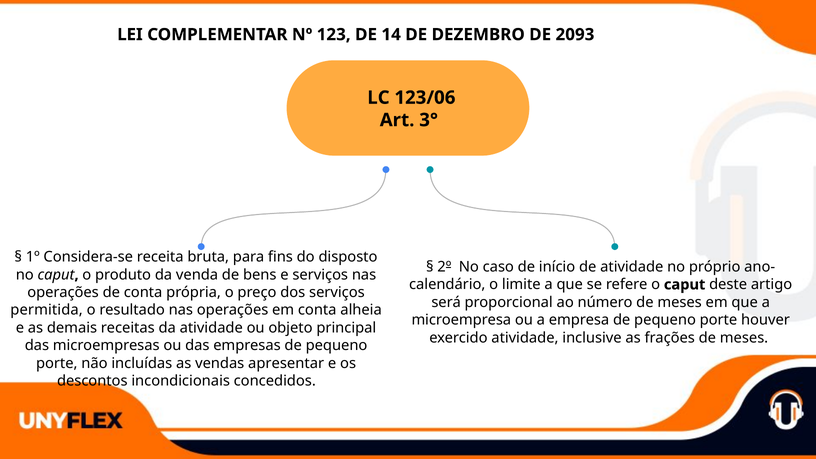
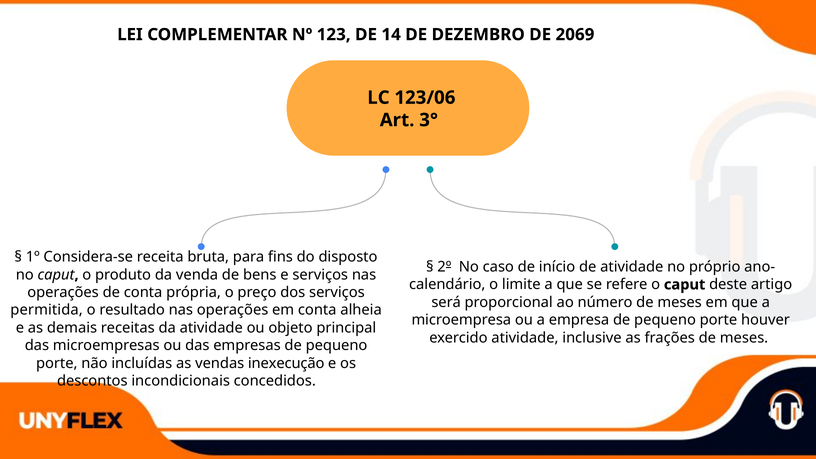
2093: 2093 -> 2069 (575, 35)
apresentar: apresentar -> inexecução (286, 363)
